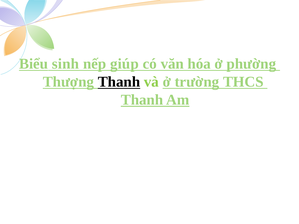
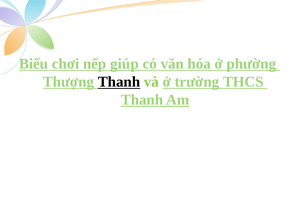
sinh: sinh -> chơi (66, 64)
